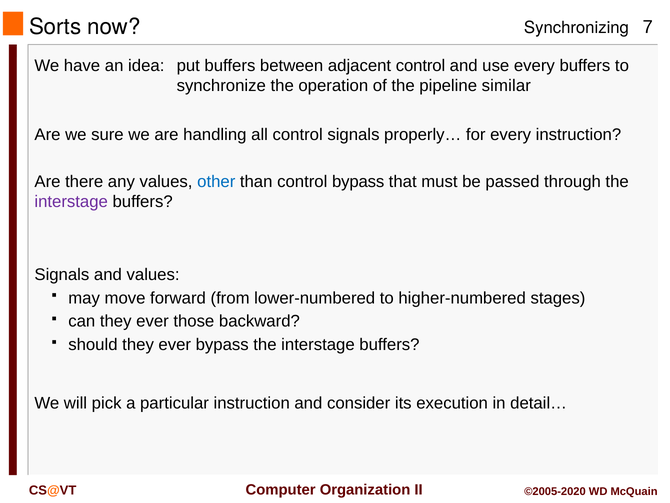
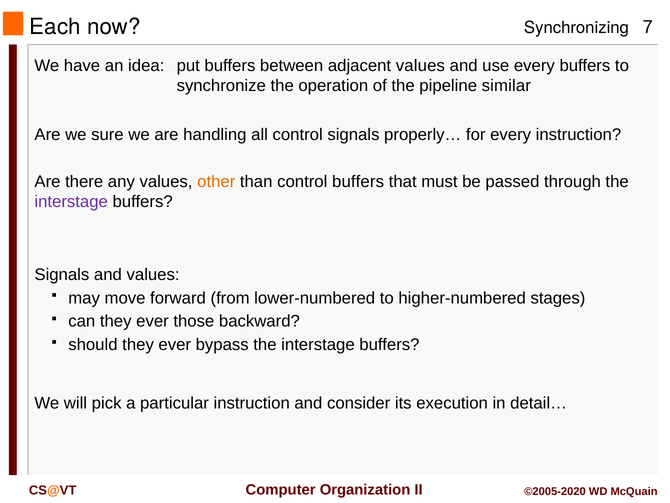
Sorts: Sorts -> Each (55, 27)
adjacent control: control -> values (420, 66)
other colour: blue -> orange (216, 182)
control bypass: bypass -> buffers (358, 182)
